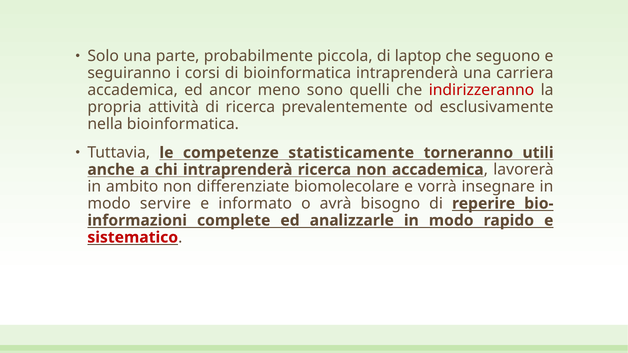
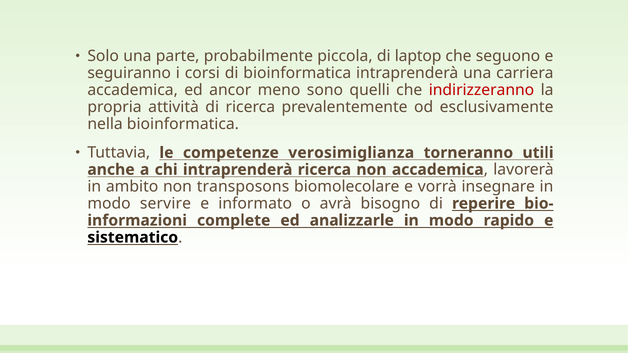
statisticamente: statisticamente -> verosimiglianza (351, 153)
differenziate: differenziate -> transposons (243, 187)
sistematico colour: red -> black (133, 238)
